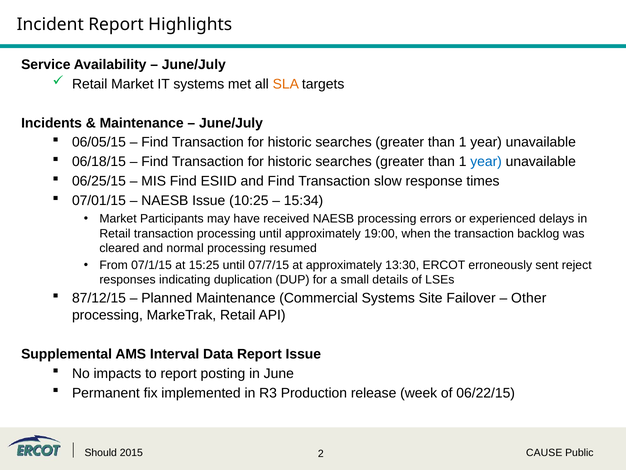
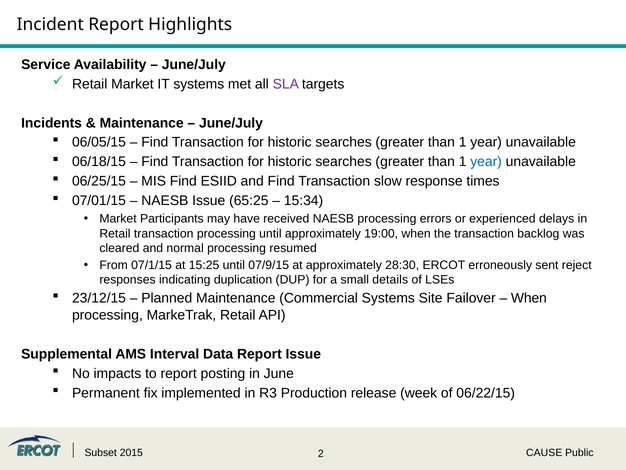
SLA colour: orange -> purple (286, 84)
10:25: 10:25 -> 65:25 (249, 201)
07/7/15: 07/7/15 -> 07/9/15 (269, 265)
13:30: 13:30 -> 28:30 (402, 265)
87/12/15: 87/12/15 -> 23/12/15 (99, 298)
Other: Other -> When (529, 298)
Should: Should -> Subset (101, 452)
